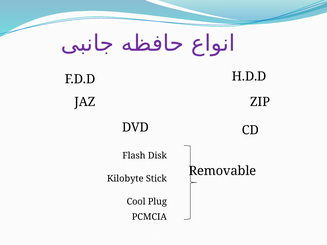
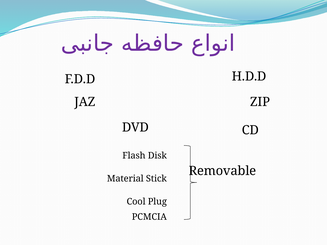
Kilobyte: Kilobyte -> Material (125, 179)
